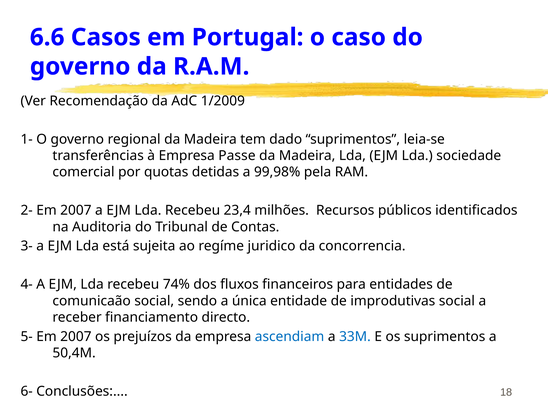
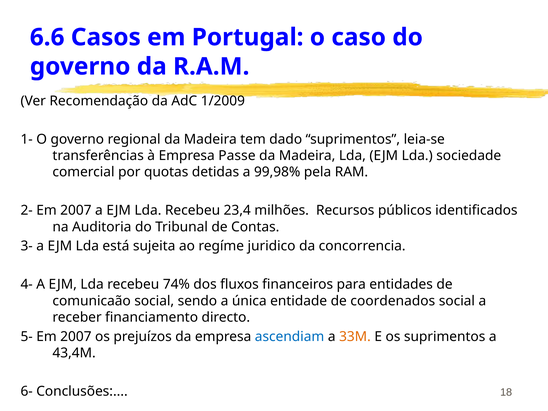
improdutivas: improdutivas -> coordenados (393, 301)
33M colour: blue -> orange (355, 337)
50,4M: 50,4M -> 43,4M (74, 353)
